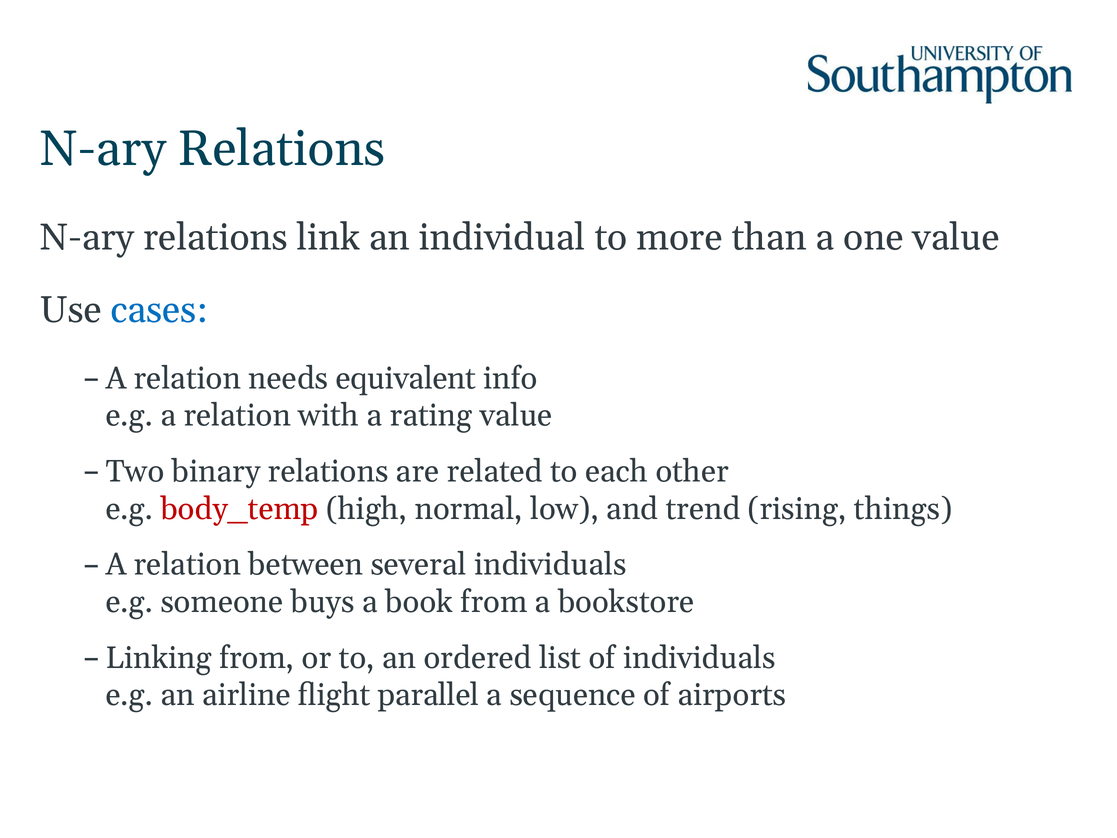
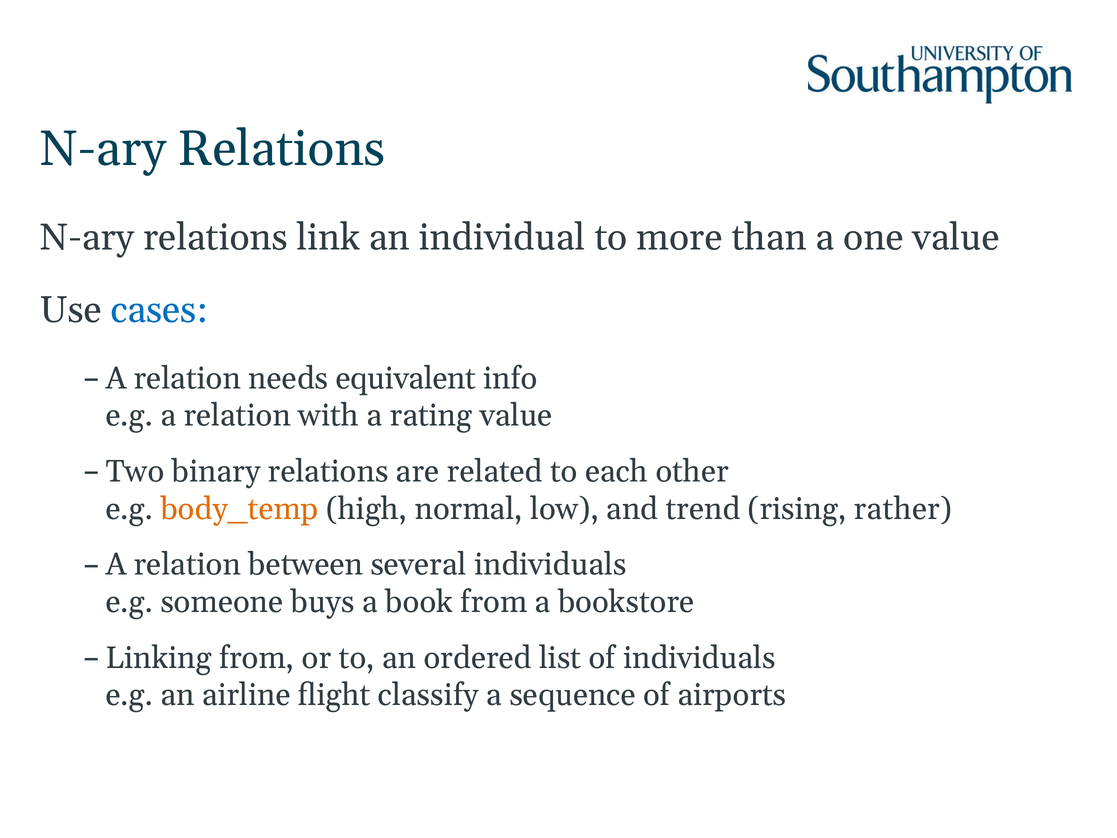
body_temp colour: red -> orange (240, 509)
things: things -> rather (903, 509)
parallel: parallel -> classify (428, 695)
